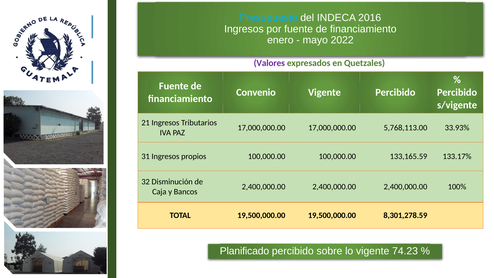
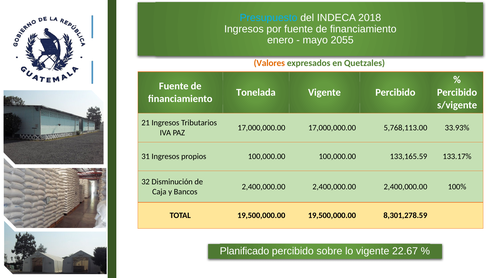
2016: 2016 -> 2018 (370, 18)
2022: 2022 -> 2055 (342, 40)
Valores colour: purple -> orange (269, 63)
Convenio: Convenio -> Tonelada (256, 92)
74.23: 74.23 -> 22.67 (405, 251)
